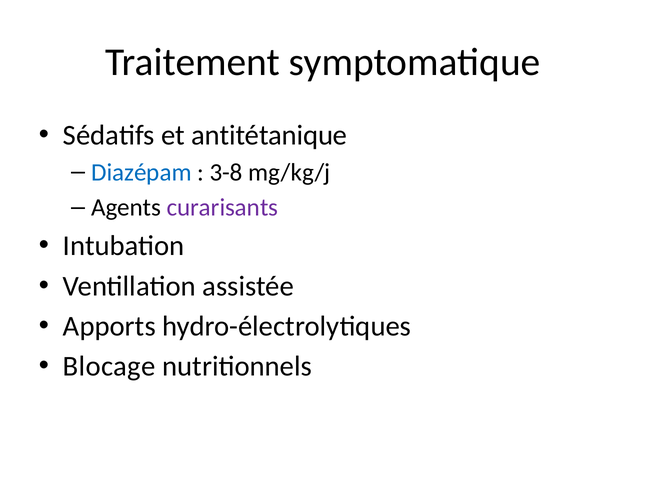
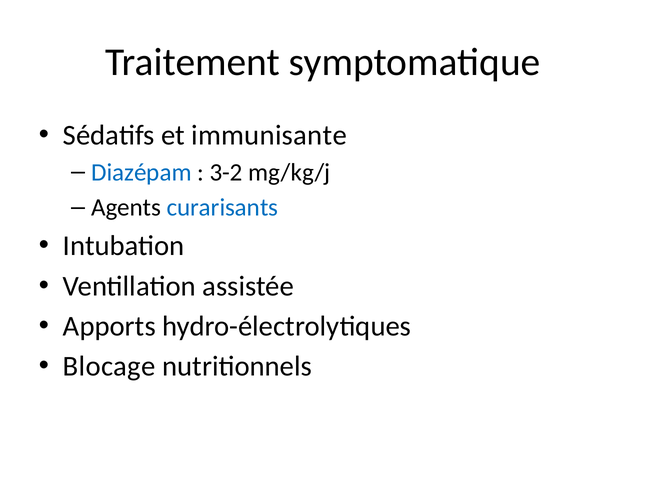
antitétanique: antitétanique -> immunisante (269, 136)
3-8: 3-8 -> 3-2 (226, 173)
curarisants colour: purple -> blue (222, 208)
